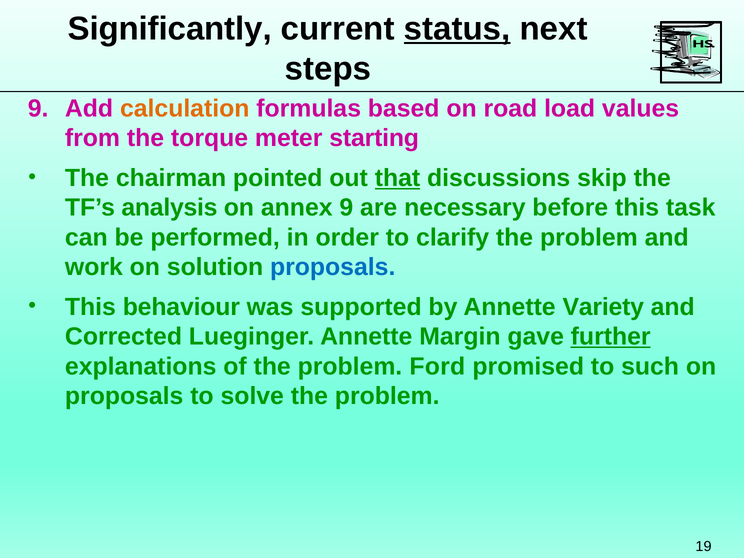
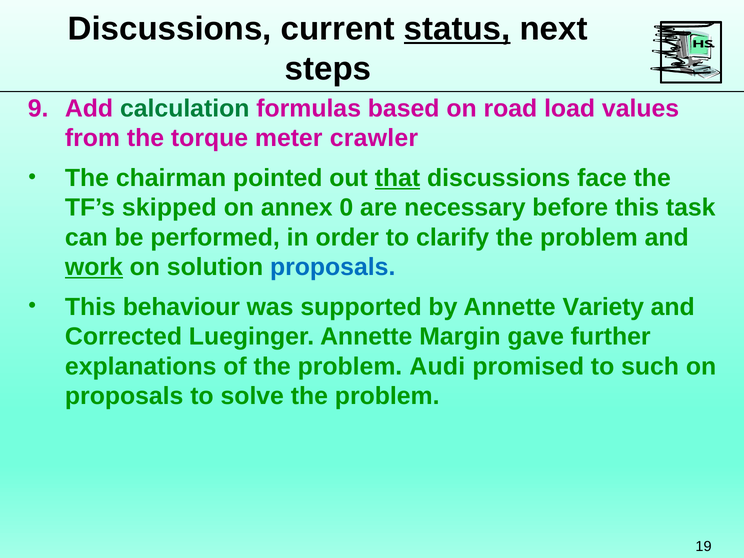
Significantly: Significantly -> Discussions (170, 29)
calculation colour: orange -> green (185, 109)
starting: starting -> crawler (374, 138)
skip: skip -> face (602, 178)
analysis: analysis -> skipped (169, 208)
annex 9: 9 -> 0 (346, 208)
work underline: none -> present (94, 267)
further underline: present -> none (611, 337)
Ford: Ford -> Audi (437, 366)
